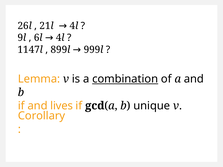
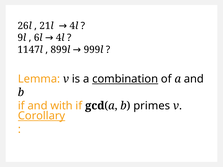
lives: lives -> with (62, 106)
unique: unique -> primes (152, 106)
Corollary underline: none -> present (42, 116)
